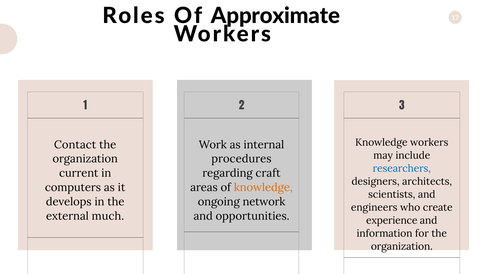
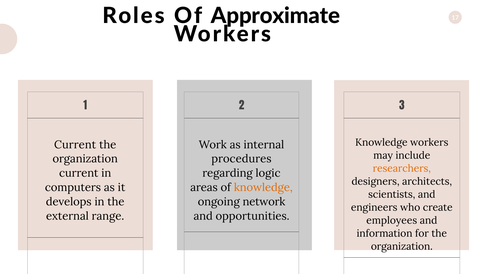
Contact: Contact -> Current (75, 145)
researchers colour: blue -> orange (402, 169)
craft: craft -> logic (268, 173)
much: much -> range (108, 216)
experience: experience -> employees (392, 220)
